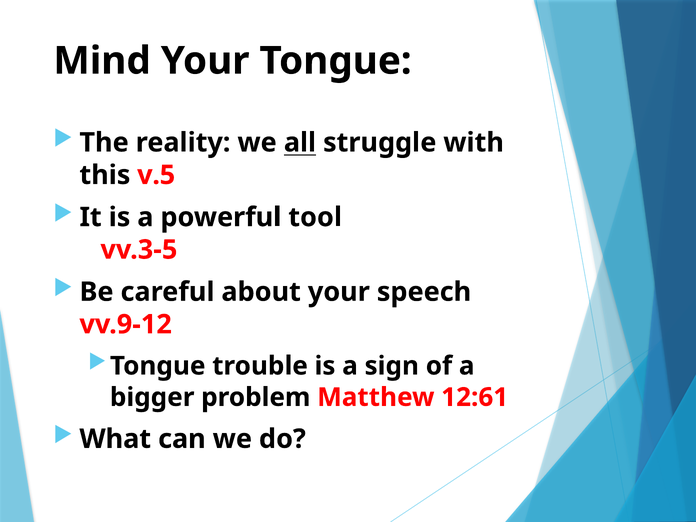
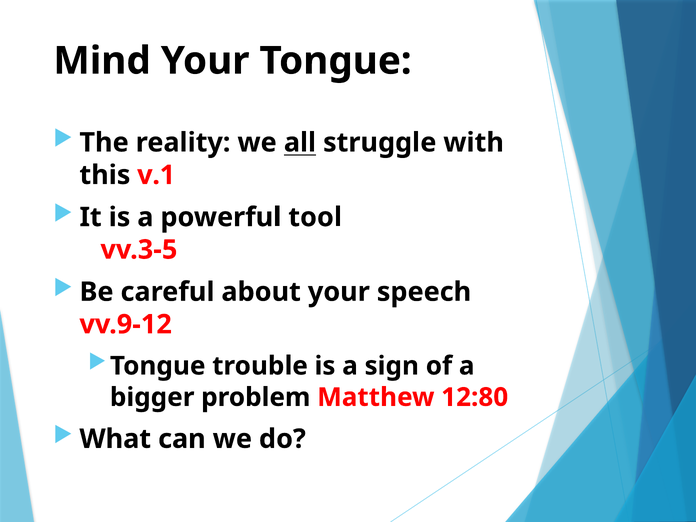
v.5: v.5 -> v.1 (156, 175)
12:61: 12:61 -> 12:80 (475, 397)
